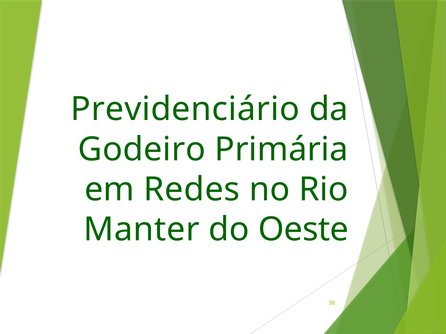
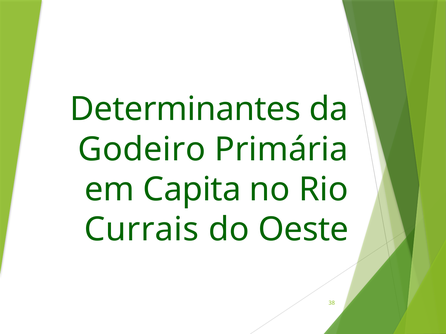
Previdenciário: Previdenciário -> Determinantes (185, 109)
Redes: Redes -> Capita (192, 190)
Manter: Manter -> Currais (142, 230)
